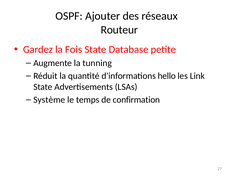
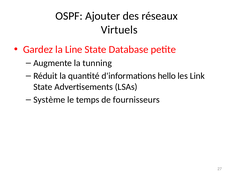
Routeur: Routeur -> Virtuels (119, 30)
Fois: Fois -> Line (74, 50)
confirmation: confirmation -> fournisseurs (136, 100)
